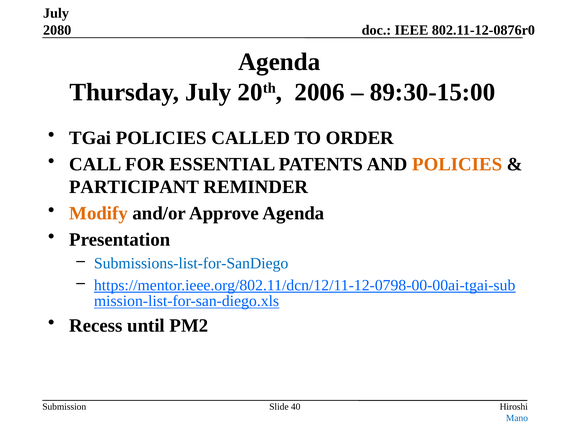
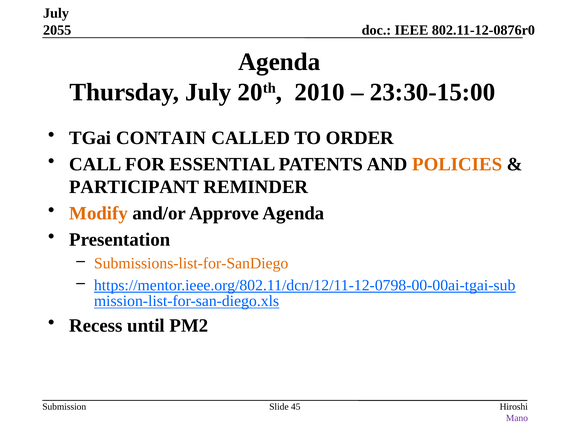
2080: 2080 -> 2055 (57, 30)
2006: 2006 -> 2010 (320, 92)
89:30-15:00: 89:30-15:00 -> 23:30-15:00 (433, 92)
TGai POLICIES: POLICIES -> CONTAIN (161, 138)
Submissions-list-for-SanDiego colour: blue -> orange (191, 263)
40: 40 -> 45 (296, 406)
Mano colour: blue -> purple (517, 418)
